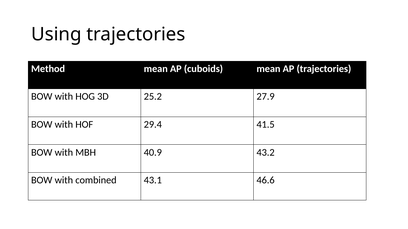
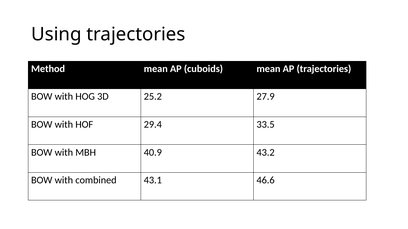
41.5: 41.5 -> 33.5 (266, 125)
